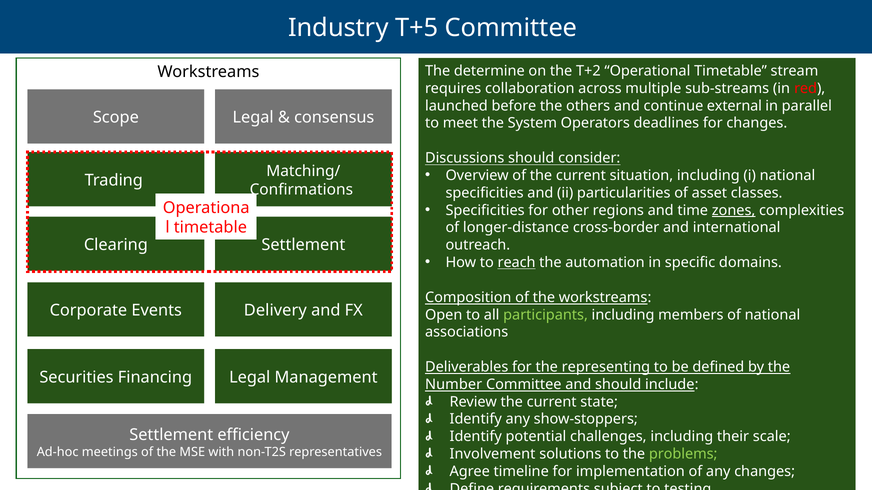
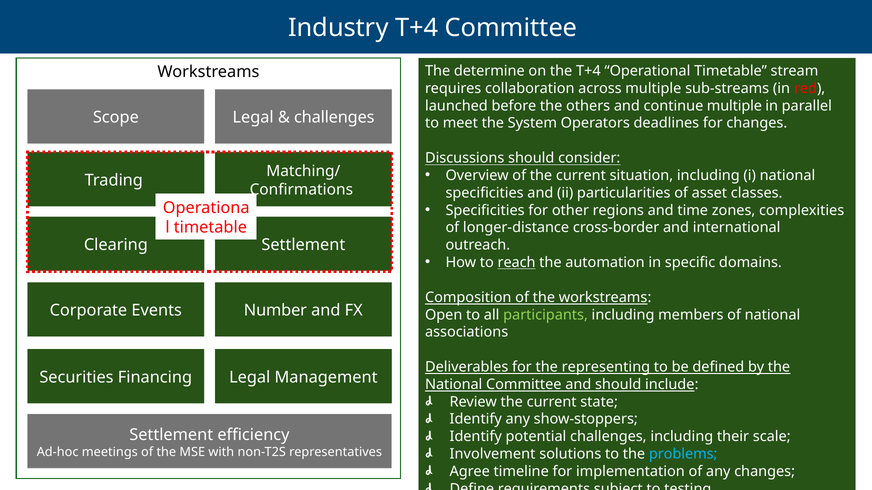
Industry T+5: T+5 -> T+4 (417, 28)
the T+2: T+2 -> T+4 (588, 71)
continue external: external -> multiple (734, 106)
consensus: consensus -> challenges (334, 118)
zones underline: present -> none (734, 210)
Delivery: Delivery -> Number (275, 311)
Number: Number -> National (454, 385)
problems colour: light green -> light blue (683, 454)
